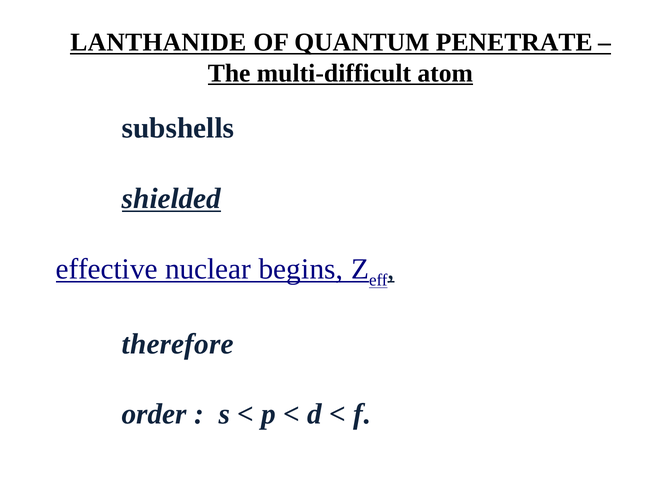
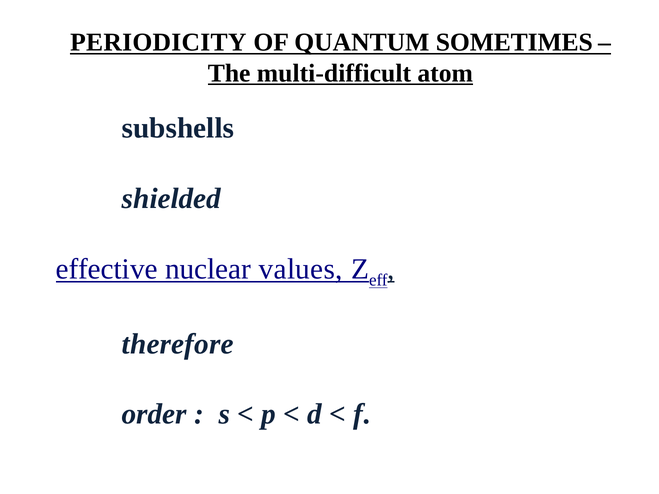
LANTHANIDE: LANTHANIDE -> PERIODICITY (158, 42)
PENETRATE: PENETRATE -> SOMETIMES (514, 42)
shielded underline: present -> none (171, 199)
begins: begins -> values (301, 269)
